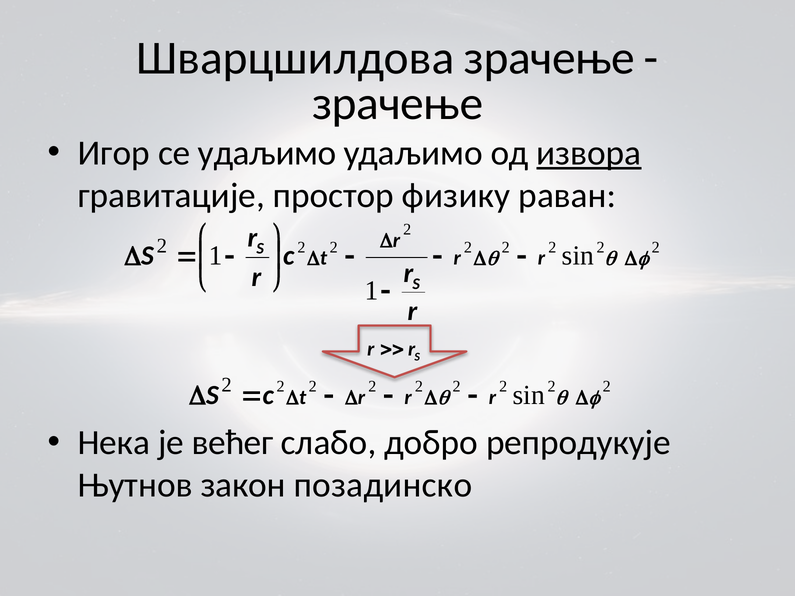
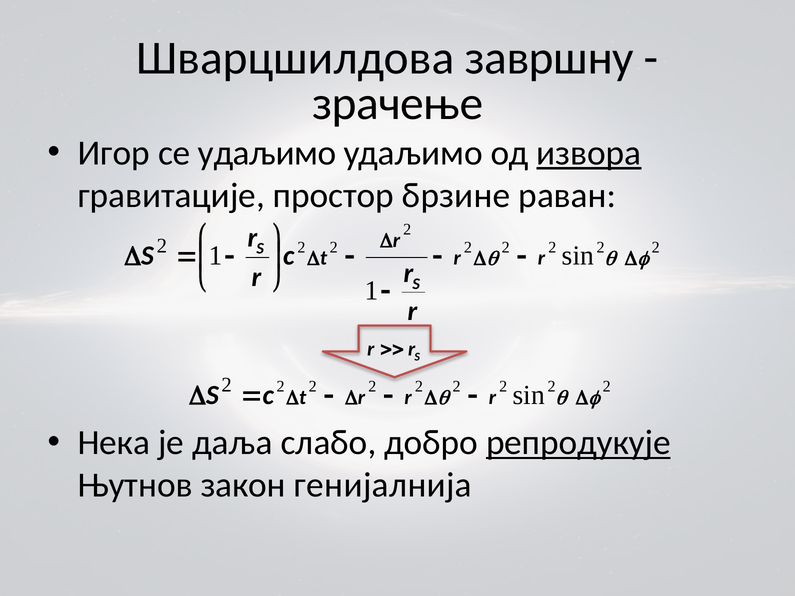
Шварцшилдова зрачење: зрачење -> завршну (549, 58)
физику: физику -> брзине (456, 196)
већег: већег -> даља (232, 443)
репродукује underline: none -> present (578, 443)
позадинско: позадинско -> генијалнија (383, 485)
